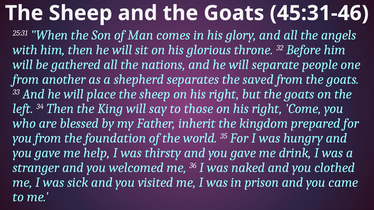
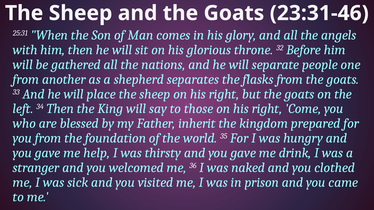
45:31-46: 45:31-46 -> 23:31-46 (319, 13)
saved: saved -> flasks (258, 79)
